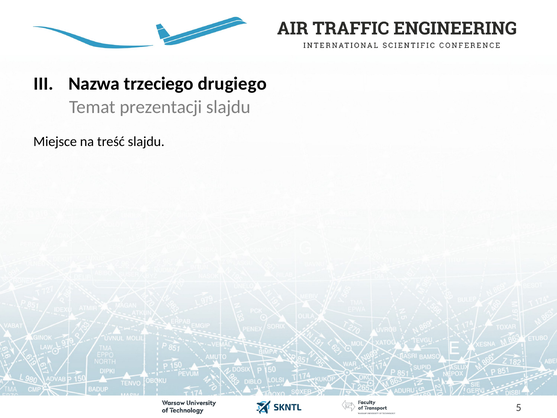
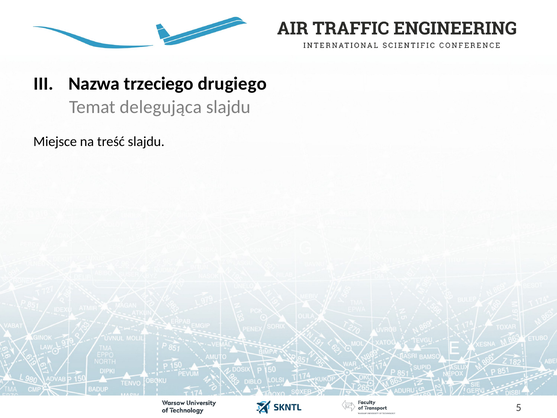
prezentacji: prezentacji -> delegująca (161, 107)
